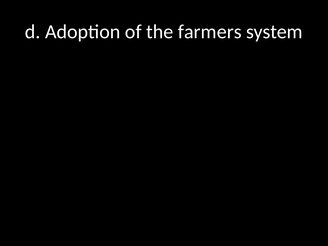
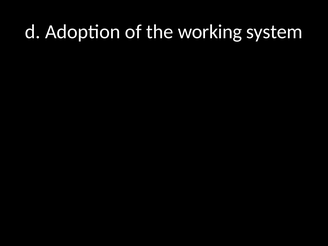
farmers: farmers -> working (210, 32)
